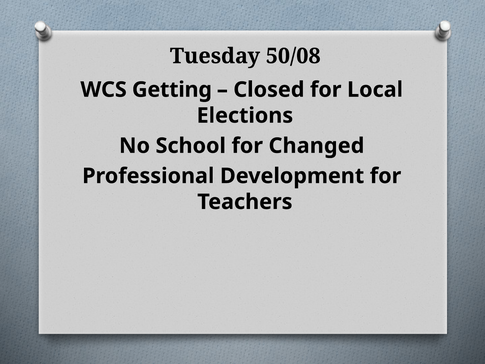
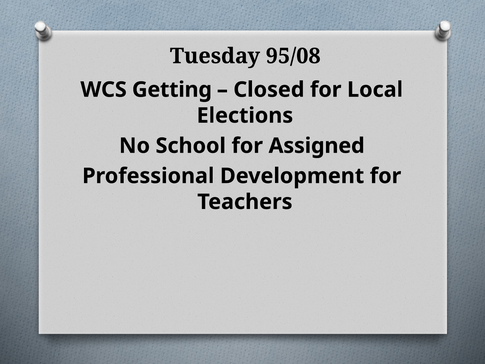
50/08: 50/08 -> 95/08 (293, 56)
Changed: Changed -> Assigned (317, 146)
